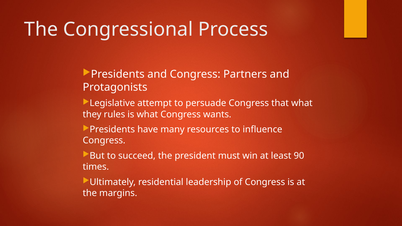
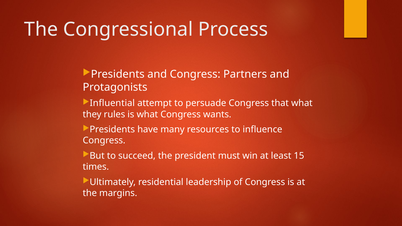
Legislative: Legislative -> Influential (112, 103)
90: 90 -> 15 (299, 156)
